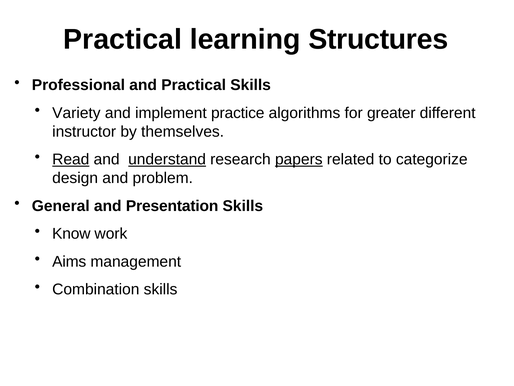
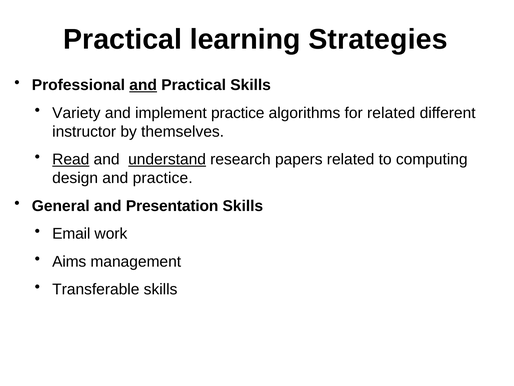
Structures: Structures -> Strategies (378, 39)
and underline: none -> present (143, 85)
for greater: greater -> related (391, 113)
papers underline: present -> none (299, 159)
categorize: categorize -> computing (432, 159)
and problem: problem -> practice (163, 178)
Know: Know -> Email (71, 234)
Combination: Combination -> Transferable (96, 289)
